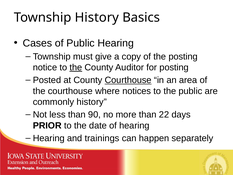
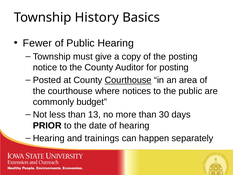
Cases: Cases -> Fewer (37, 43)
the underline: present -> none (76, 67)
commonly history: history -> budget (92, 102)
90: 90 -> 13 (94, 114)
22: 22 -> 30 (164, 114)
